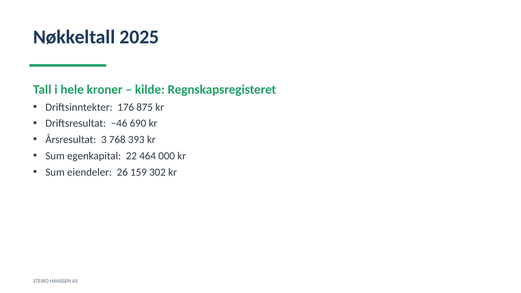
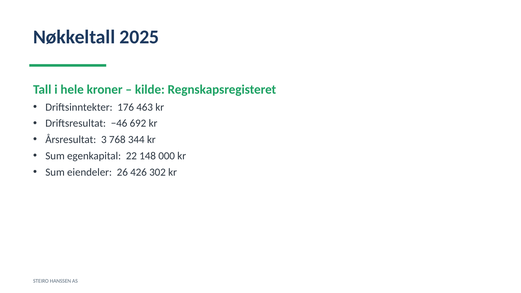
875: 875 -> 463 (145, 107)
690: 690 -> 692 (138, 123)
393: 393 -> 344 (136, 140)
464: 464 -> 148 (148, 156)
159: 159 -> 426 (139, 172)
